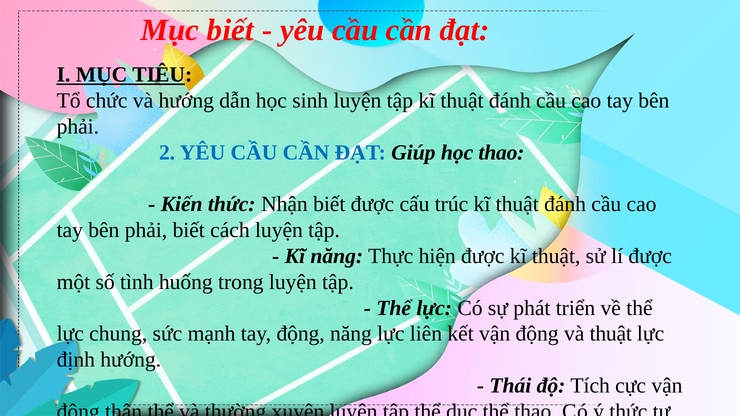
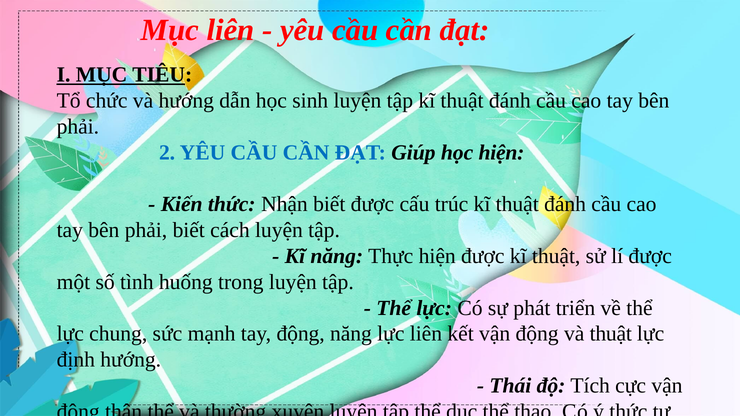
Mục biết: biết -> liên (230, 30)
học thao: thao -> hiện (501, 153)
